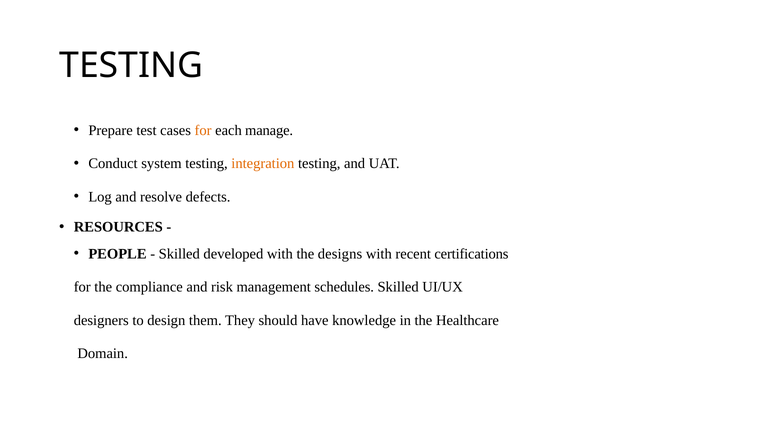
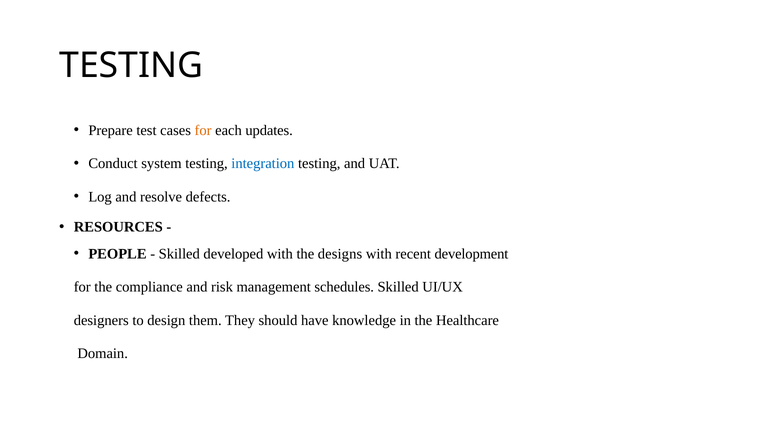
manage: manage -> updates (269, 130)
integration colour: orange -> blue (263, 164)
certifications: certifications -> development (471, 254)
